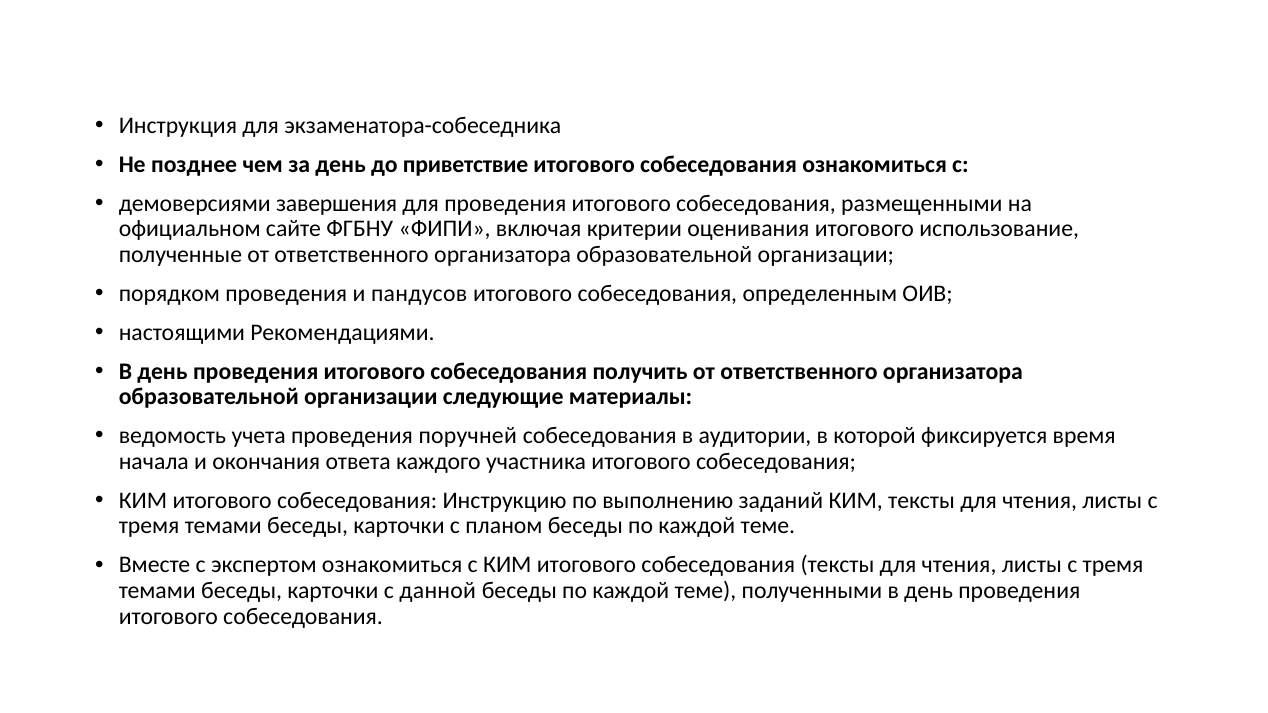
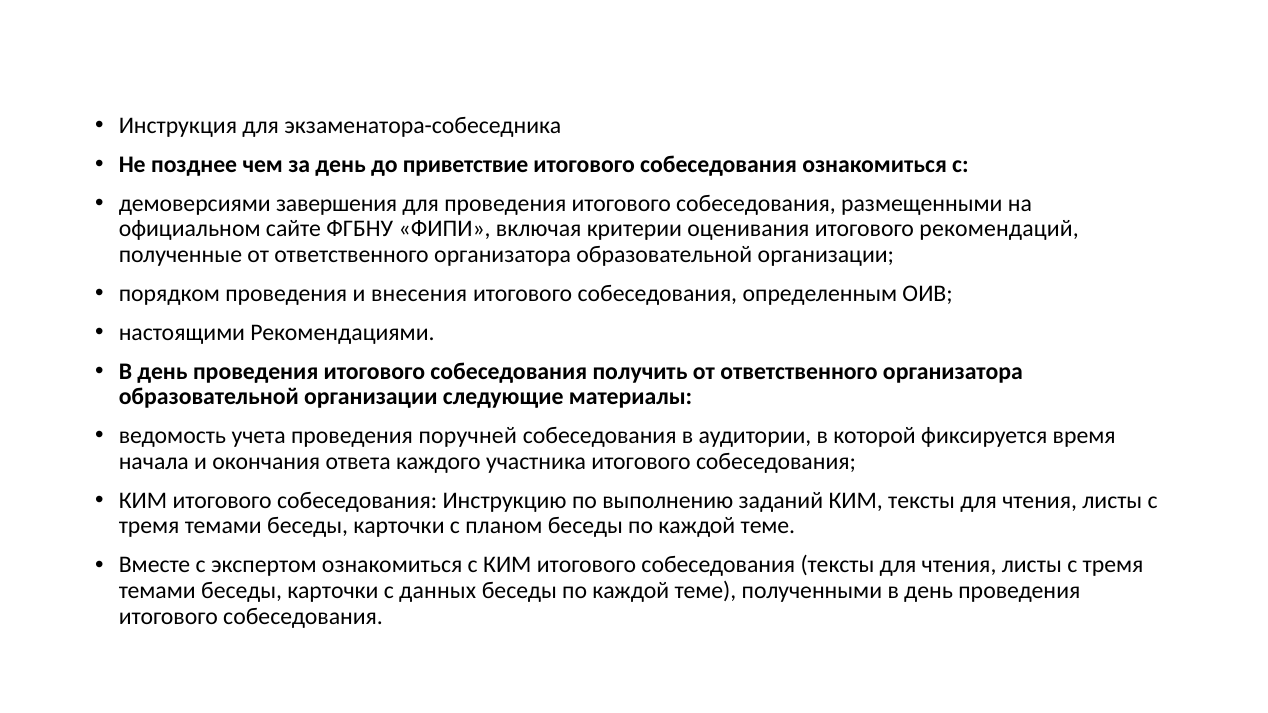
использование: использование -> рекомендаций (999, 229)
пандусов: пандусов -> внесения (419, 294)
данной: данной -> данных (438, 591)
